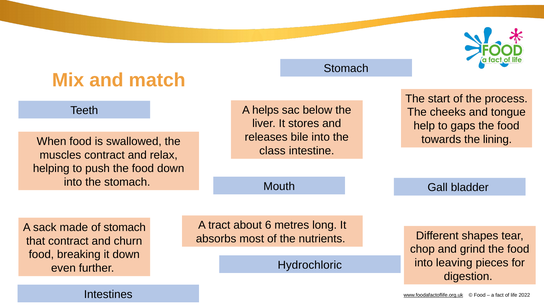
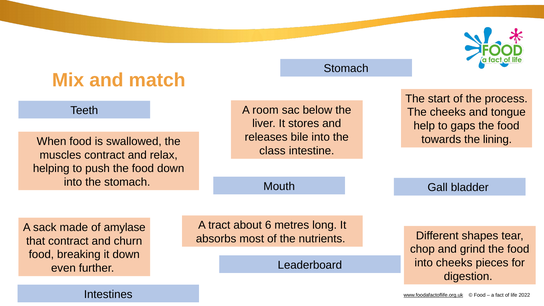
helps: helps -> room (265, 110)
of stomach: stomach -> amylase (125, 227)
into leaving: leaving -> cheeks (454, 263)
Hydrochloric: Hydrochloric -> Leaderboard (310, 265)
